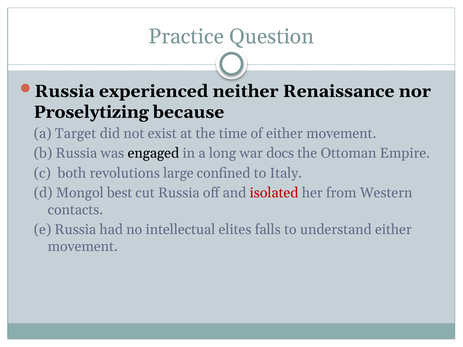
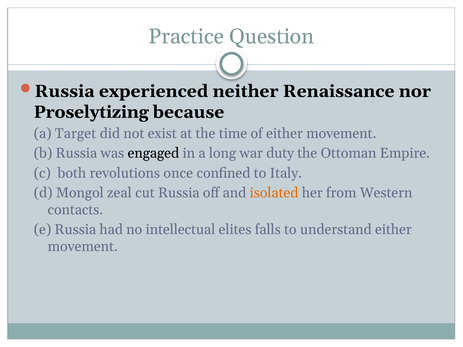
docs: docs -> duty (280, 153)
large: large -> once (178, 173)
best: best -> zeal (119, 193)
isolated colour: red -> orange (274, 193)
